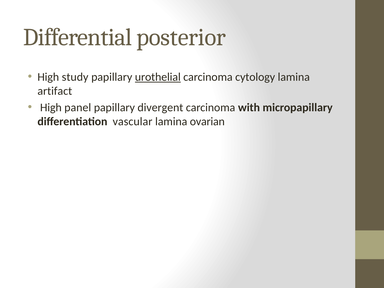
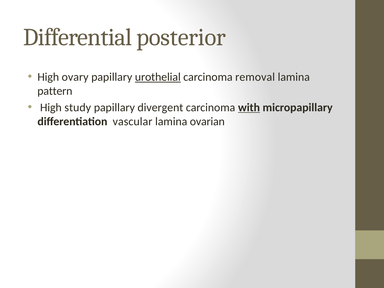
study: study -> ovary (75, 77)
cytology: cytology -> removal (255, 77)
artifact: artifact -> pattern (55, 91)
panel: panel -> study (78, 107)
with underline: none -> present (249, 107)
